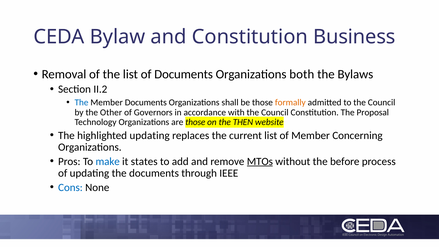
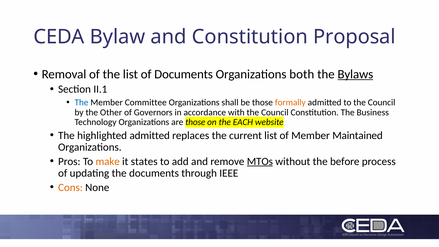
Business: Business -> Proposal (354, 37)
Bylaws underline: none -> present (355, 74)
II.2: II.2 -> II.1 (100, 89)
Member Documents: Documents -> Committee (146, 102)
Proposal: Proposal -> Business (373, 112)
THEN: THEN -> EACH (243, 122)
highlighted updating: updating -> admitted (150, 135)
Concerning: Concerning -> Maintained (358, 135)
make colour: blue -> orange (108, 161)
Cons colour: blue -> orange (70, 187)
